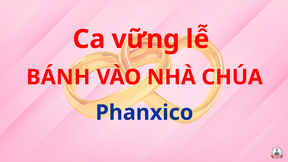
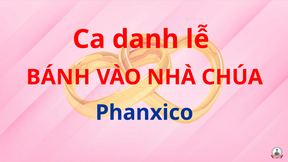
vững: vững -> danh (146, 39)
